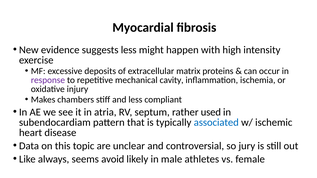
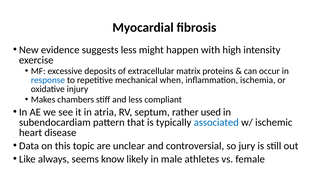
response colour: purple -> blue (48, 80)
cavity: cavity -> when (172, 80)
avoid: avoid -> know (113, 159)
